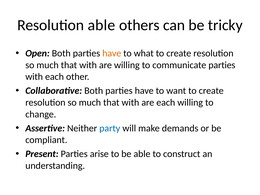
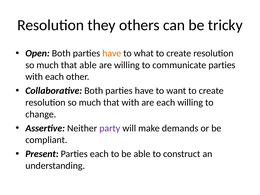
Resolution able: able -> they (102, 25)
with: with -> able (88, 65)
party colour: blue -> purple (110, 128)
Parties arise: arise -> each (99, 154)
